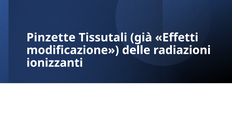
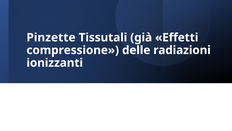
modificazione: modificazione -> compressione (73, 50)
